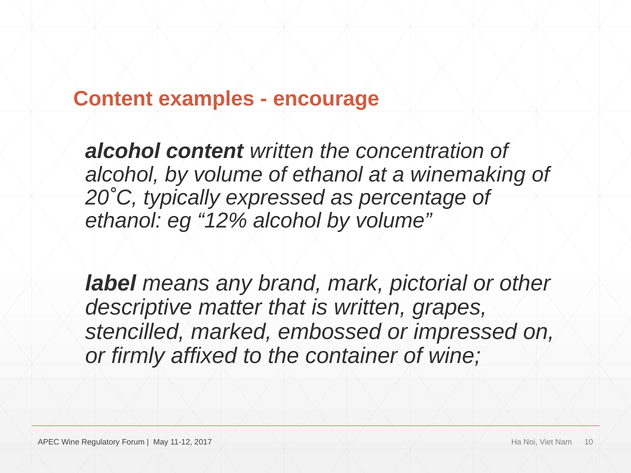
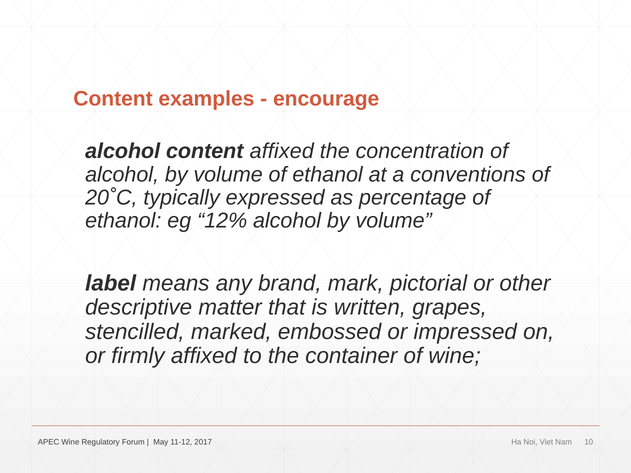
content written: written -> affixed (282, 151)
winemaking: winemaking -> conventions (468, 175)
